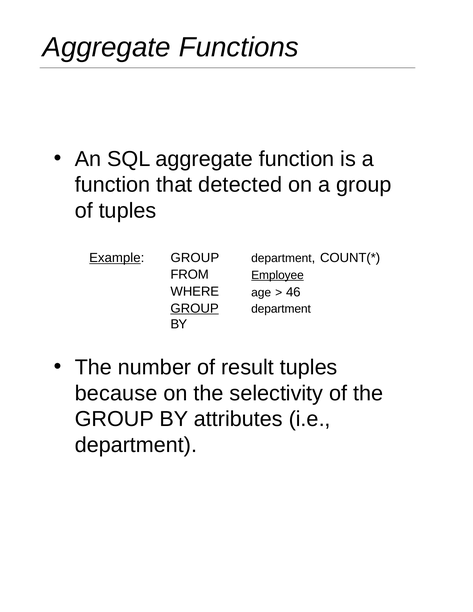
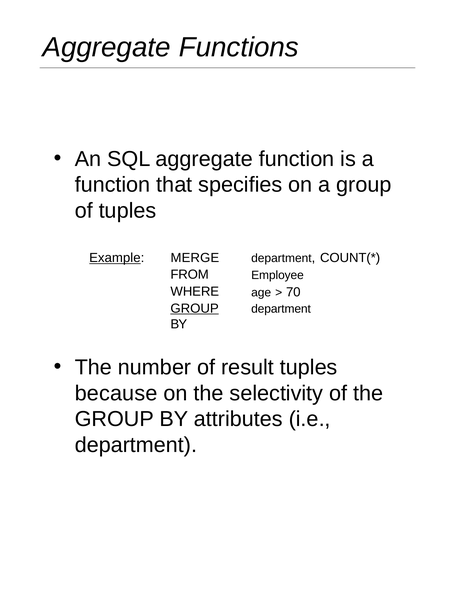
detected: detected -> specifies (240, 185)
Example GROUP: GROUP -> MERGE (195, 258)
Employee underline: present -> none (277, 275)
46: 46 -> 70 (293, 292)
